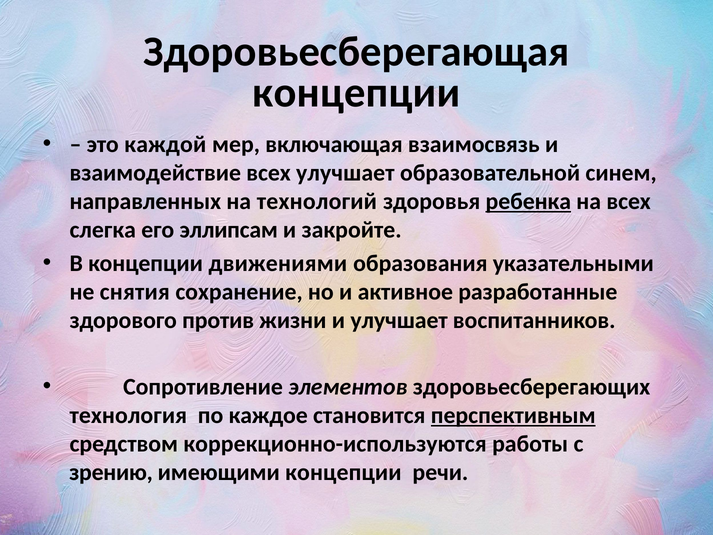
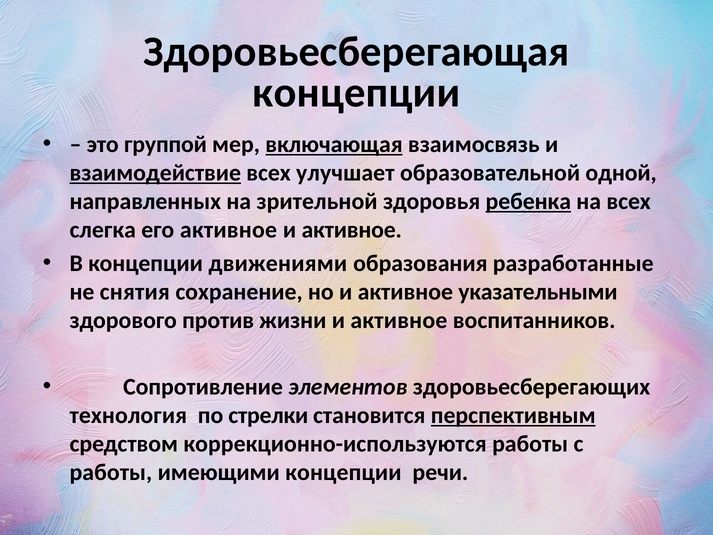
каждой: каждой -> группой (165, 144)
включающая underline: none -> present (334, 144)
взаимодействие underline: none -> present (155, 173)
синем: синем -> одной (621, 173)
технологий: технологий -> зрительной (317, 201)
его эллипсам: эллипсам -> активное (228, 230)
закройте: закройте -> активное (352, 230)
указательными: указательными -> разработанные (573, 263)
разработанные: разработанные -> указательными (538, 292)
жизни и улучшает: улучшает -> активное (399, 320)
каждое: каждое -> стрелки (268, 415)
зрению: зрению -> работы (111, 472)
